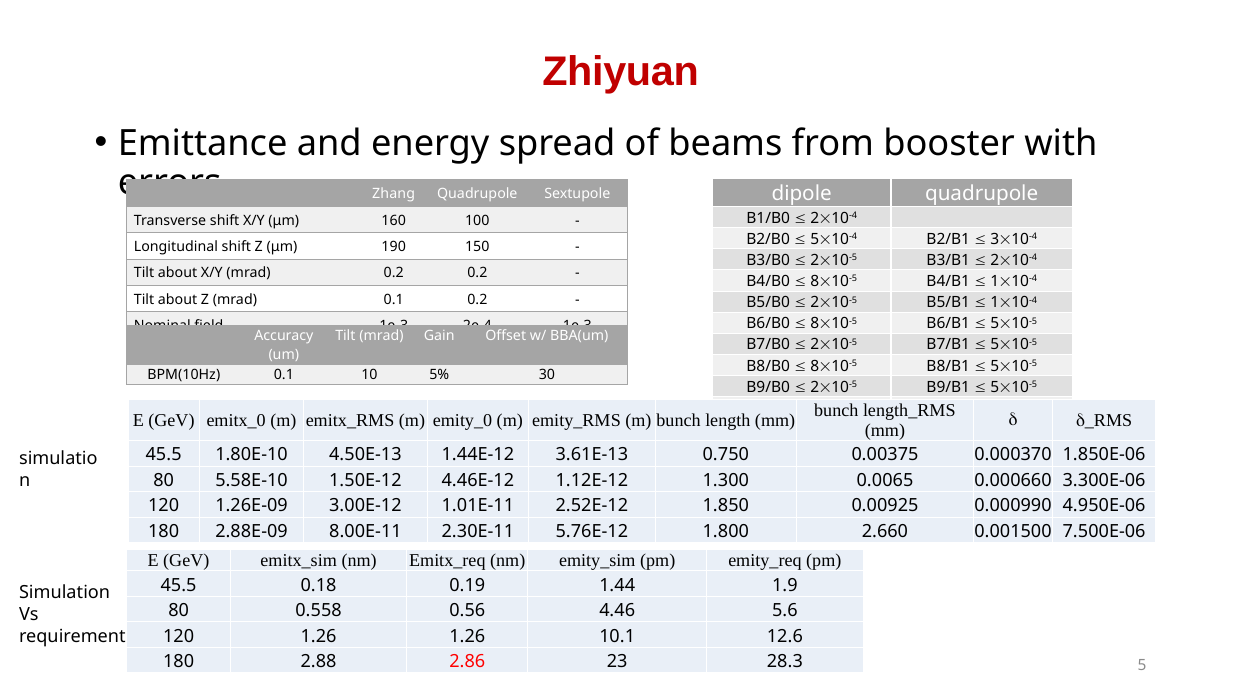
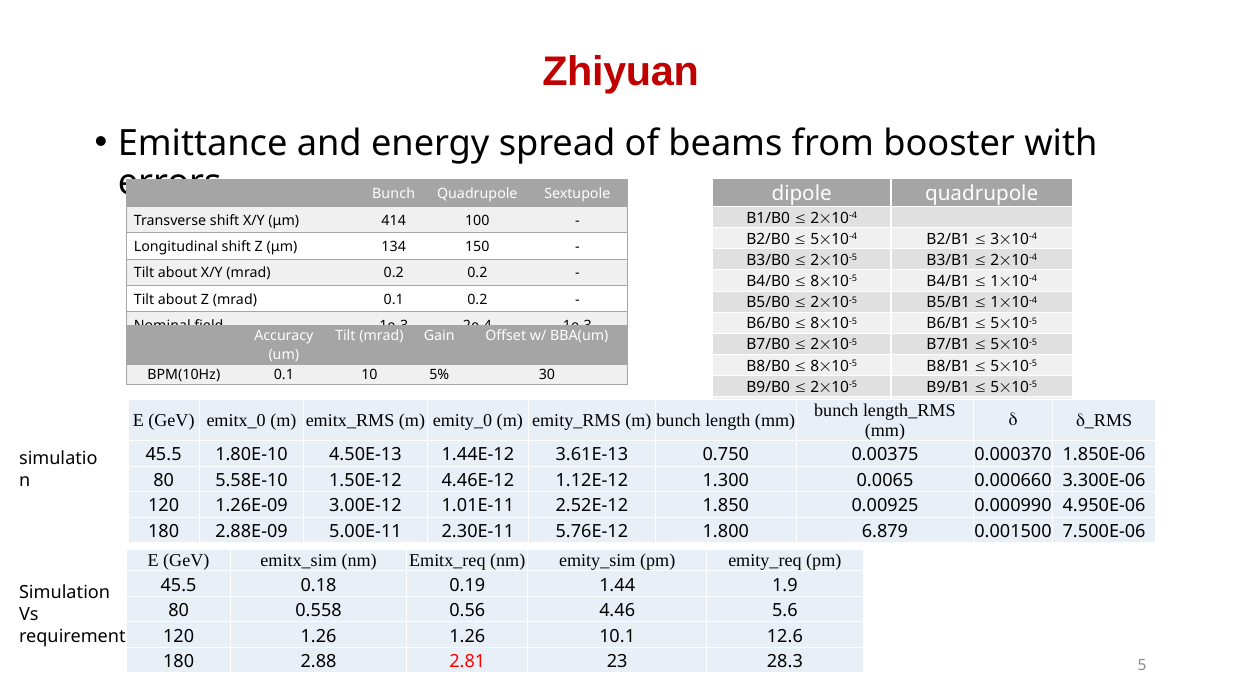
Zhang: Zhang -> Bunch (394, 194)
160: 160 -> 414 (394, 220)
190: 190 -> 134 (394, 247)
8.00E-11: 8.00E-11 -> 5.00E-11 (365, 531)
2.660: 2.660 -> 6.879 (885, 531)
2.86: 2.86 -> 2.81 (467, 662)
